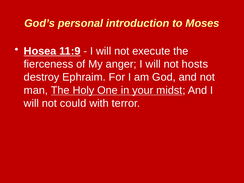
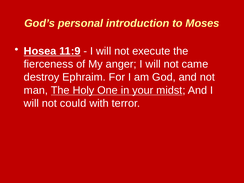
hosts: hosts -> came (195, 64)
